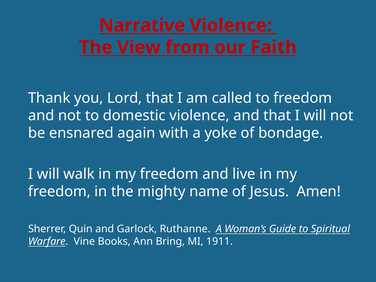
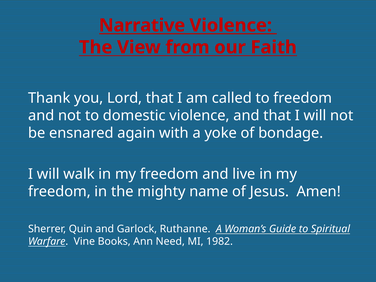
Bring: Bring -> Need (170, 241)
1911: 1911 -> 1982 (220, 241)
